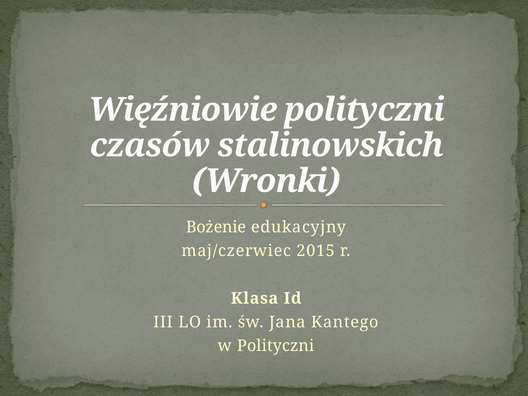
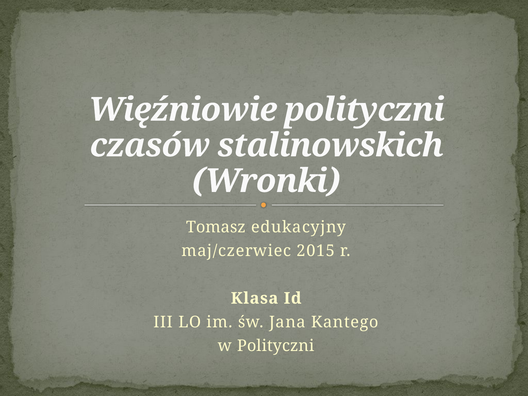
Bożenie: Bożenie -> Tomasz (216, 227)
